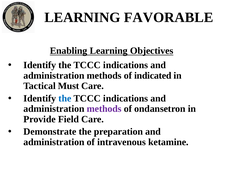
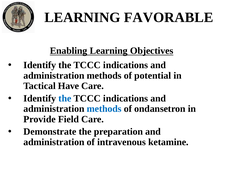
indicated: indicated -> potential (153, 75)
Must: Must -> Have (69, 86)
methods colour: purple -> blue (104, 108)
